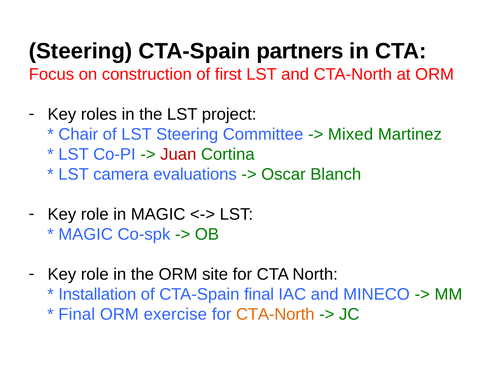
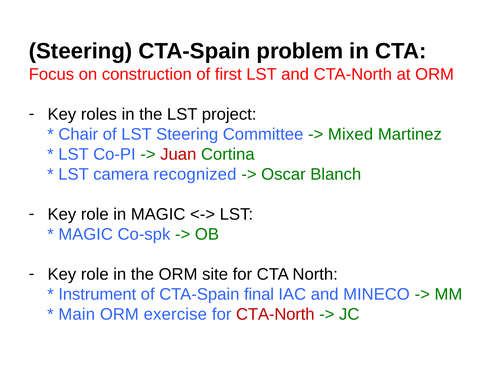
partners: partners -> problem (300, 51)
evaluations: evaluations -> recognized (195, 174)
Installation: Installation -> Instrument (97, 294)
Final: Final -> Main (77, 314)
CTA-North colour: orange -> red (275, 314)
